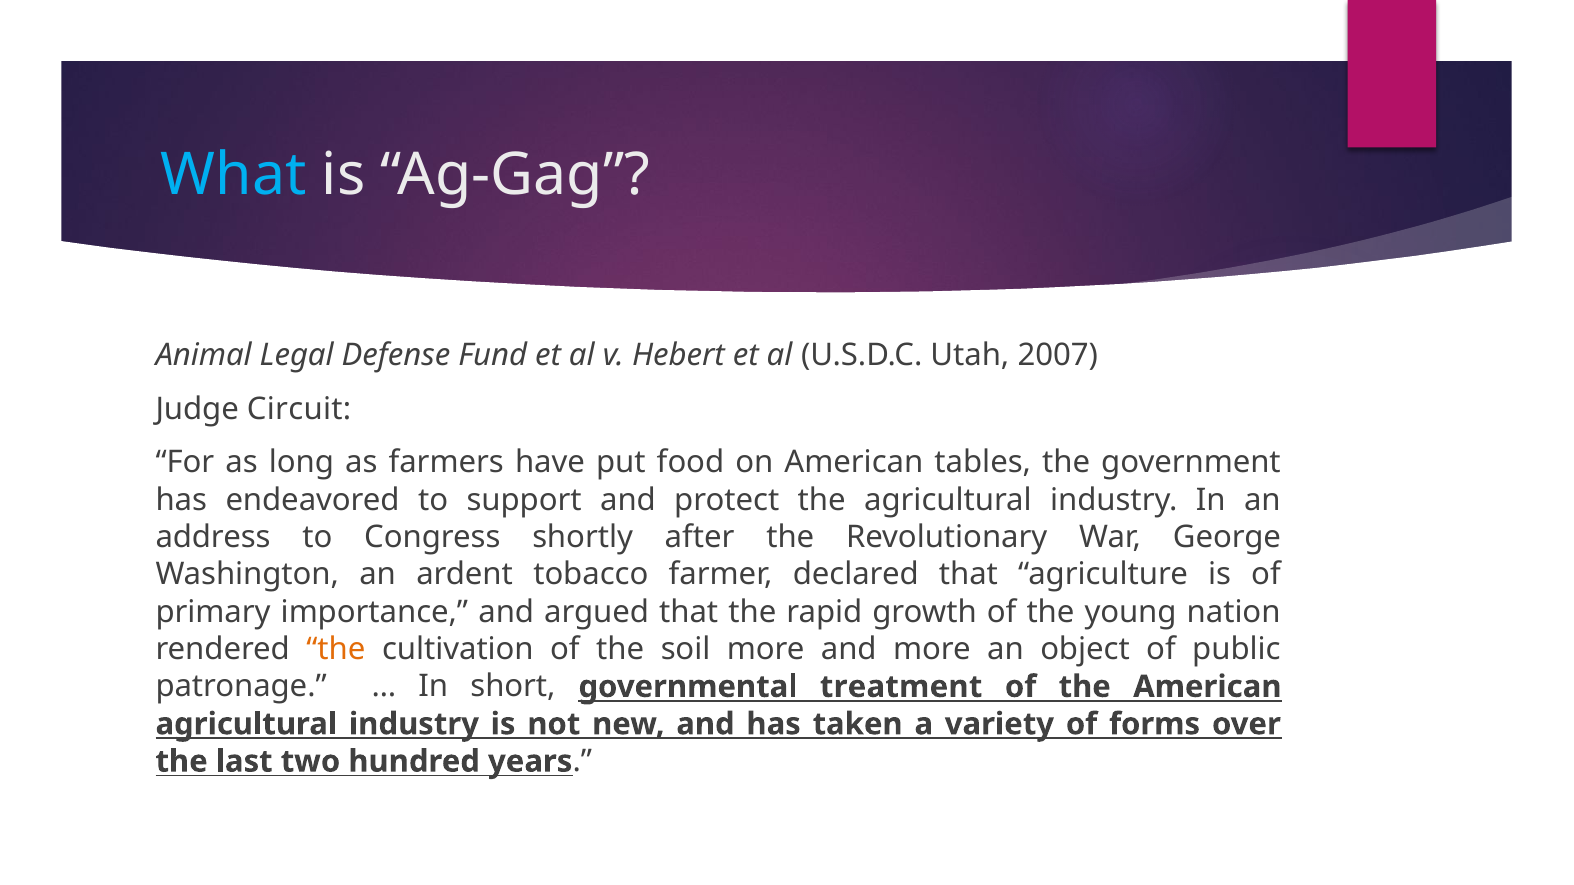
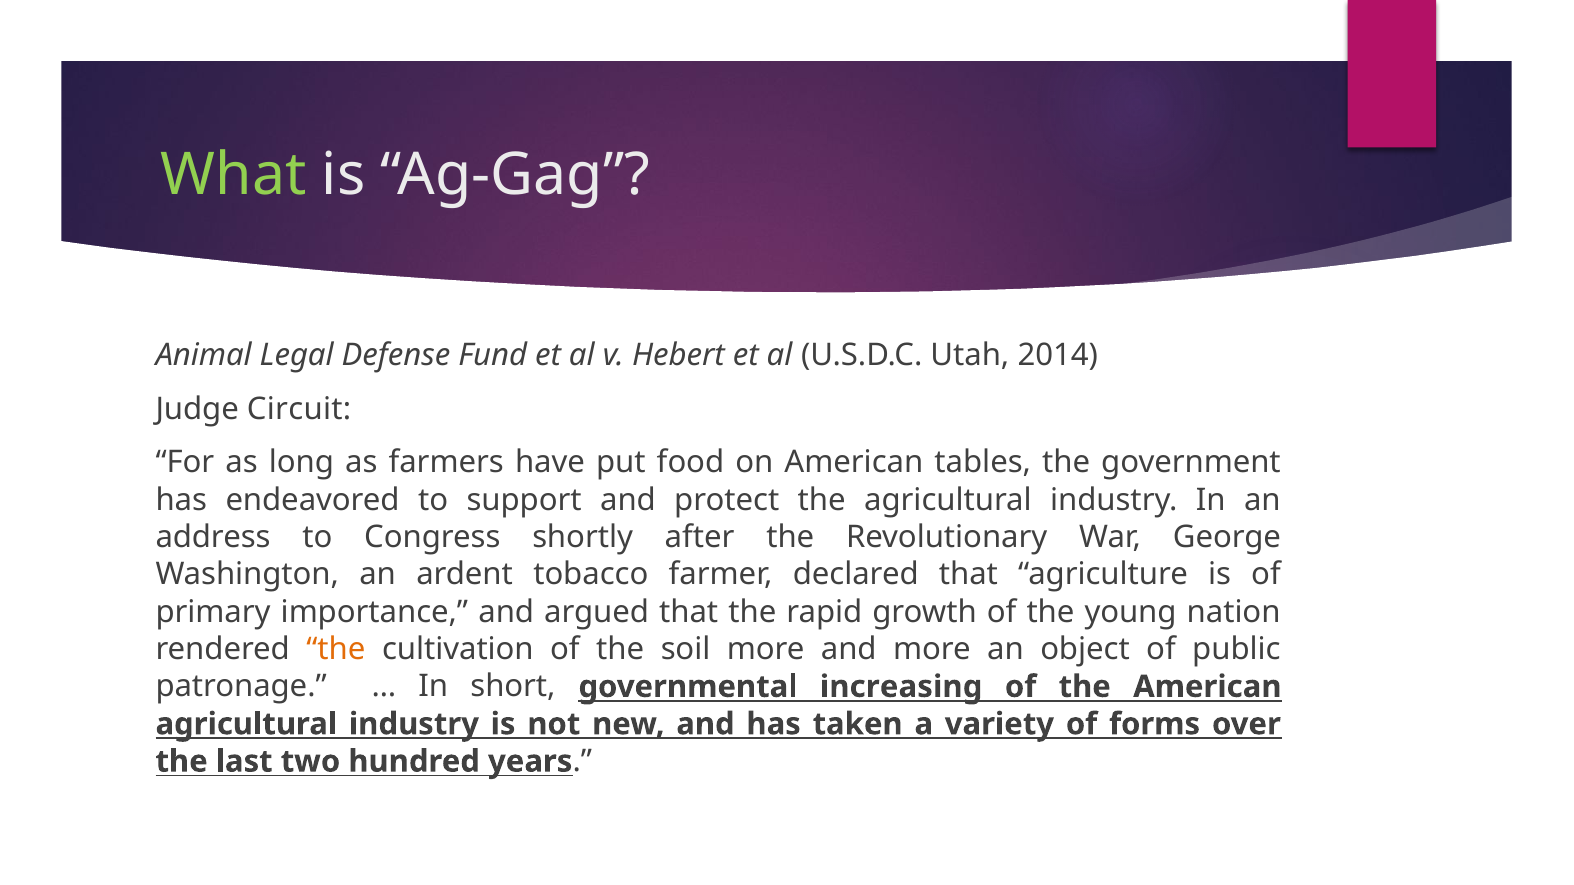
What colour: light blue -> light green (234, 175)
2007: 2007 -> 2014 (1058, 355)
treatment: treatment -> increasing (901, 687)
